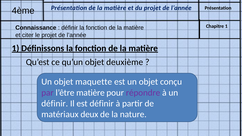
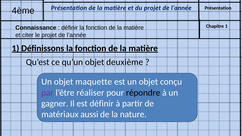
l’être matière: matière -> réaliser (90, 93)
répondre colour: purple -> black (143, 93)
définir: définir -> gagner (55, 104)
deux: deux -> aussi (89, 115)
